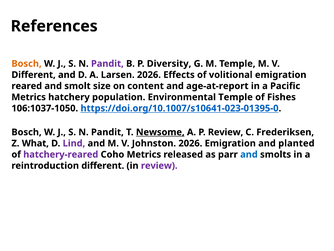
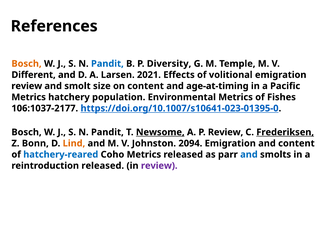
Pandit colour: purple -> blue (107, 64)
Larsen 2026: 2026 -> 2021 (149, 75)
reared: reared -> review (27, 86)
age-at-report: age-at-report -> age-at-timing (217, 86)
Environmental Temple: Temple -> Metrics (236, 97)
106:1037-1050: 106:1037-1050 -> 106:1037-2177 (45, 108)
Frederiksen underline: none -> present (285, 132)
What: What -> Bonn (35, 143)
Lind colour: purple -> orange (74, 143)
Johnston 2026: 2026 -> 2094 (190, 143)
and planted: planted -> content (296, 143)
hatchery-reared colour: purple -> blue (61, 154)
reintroduction different: different -> released (103, 165)
